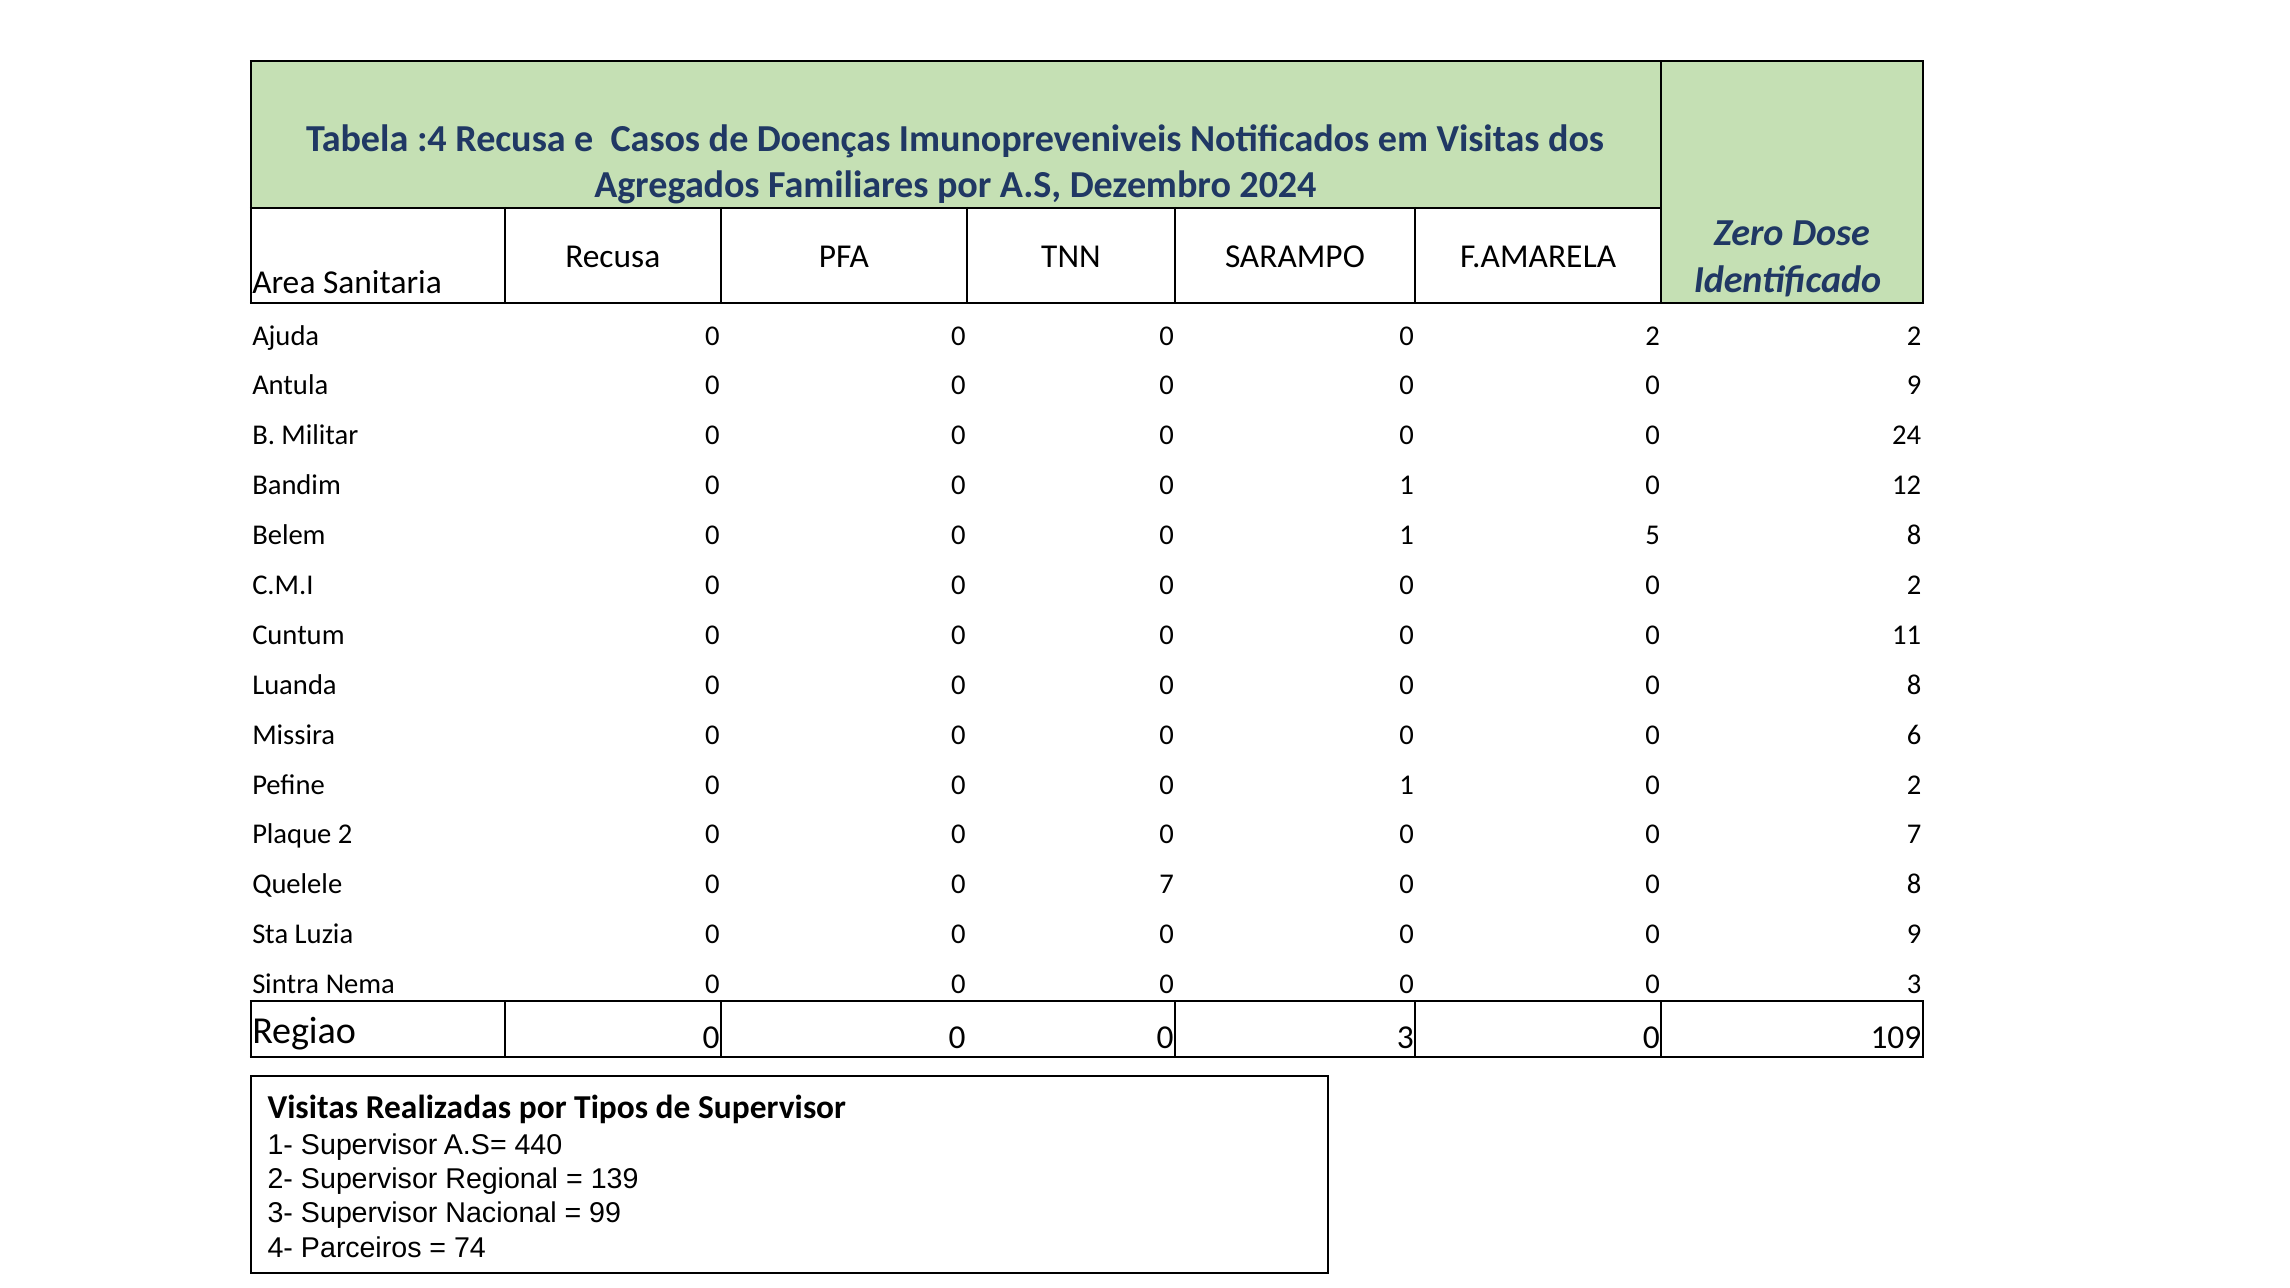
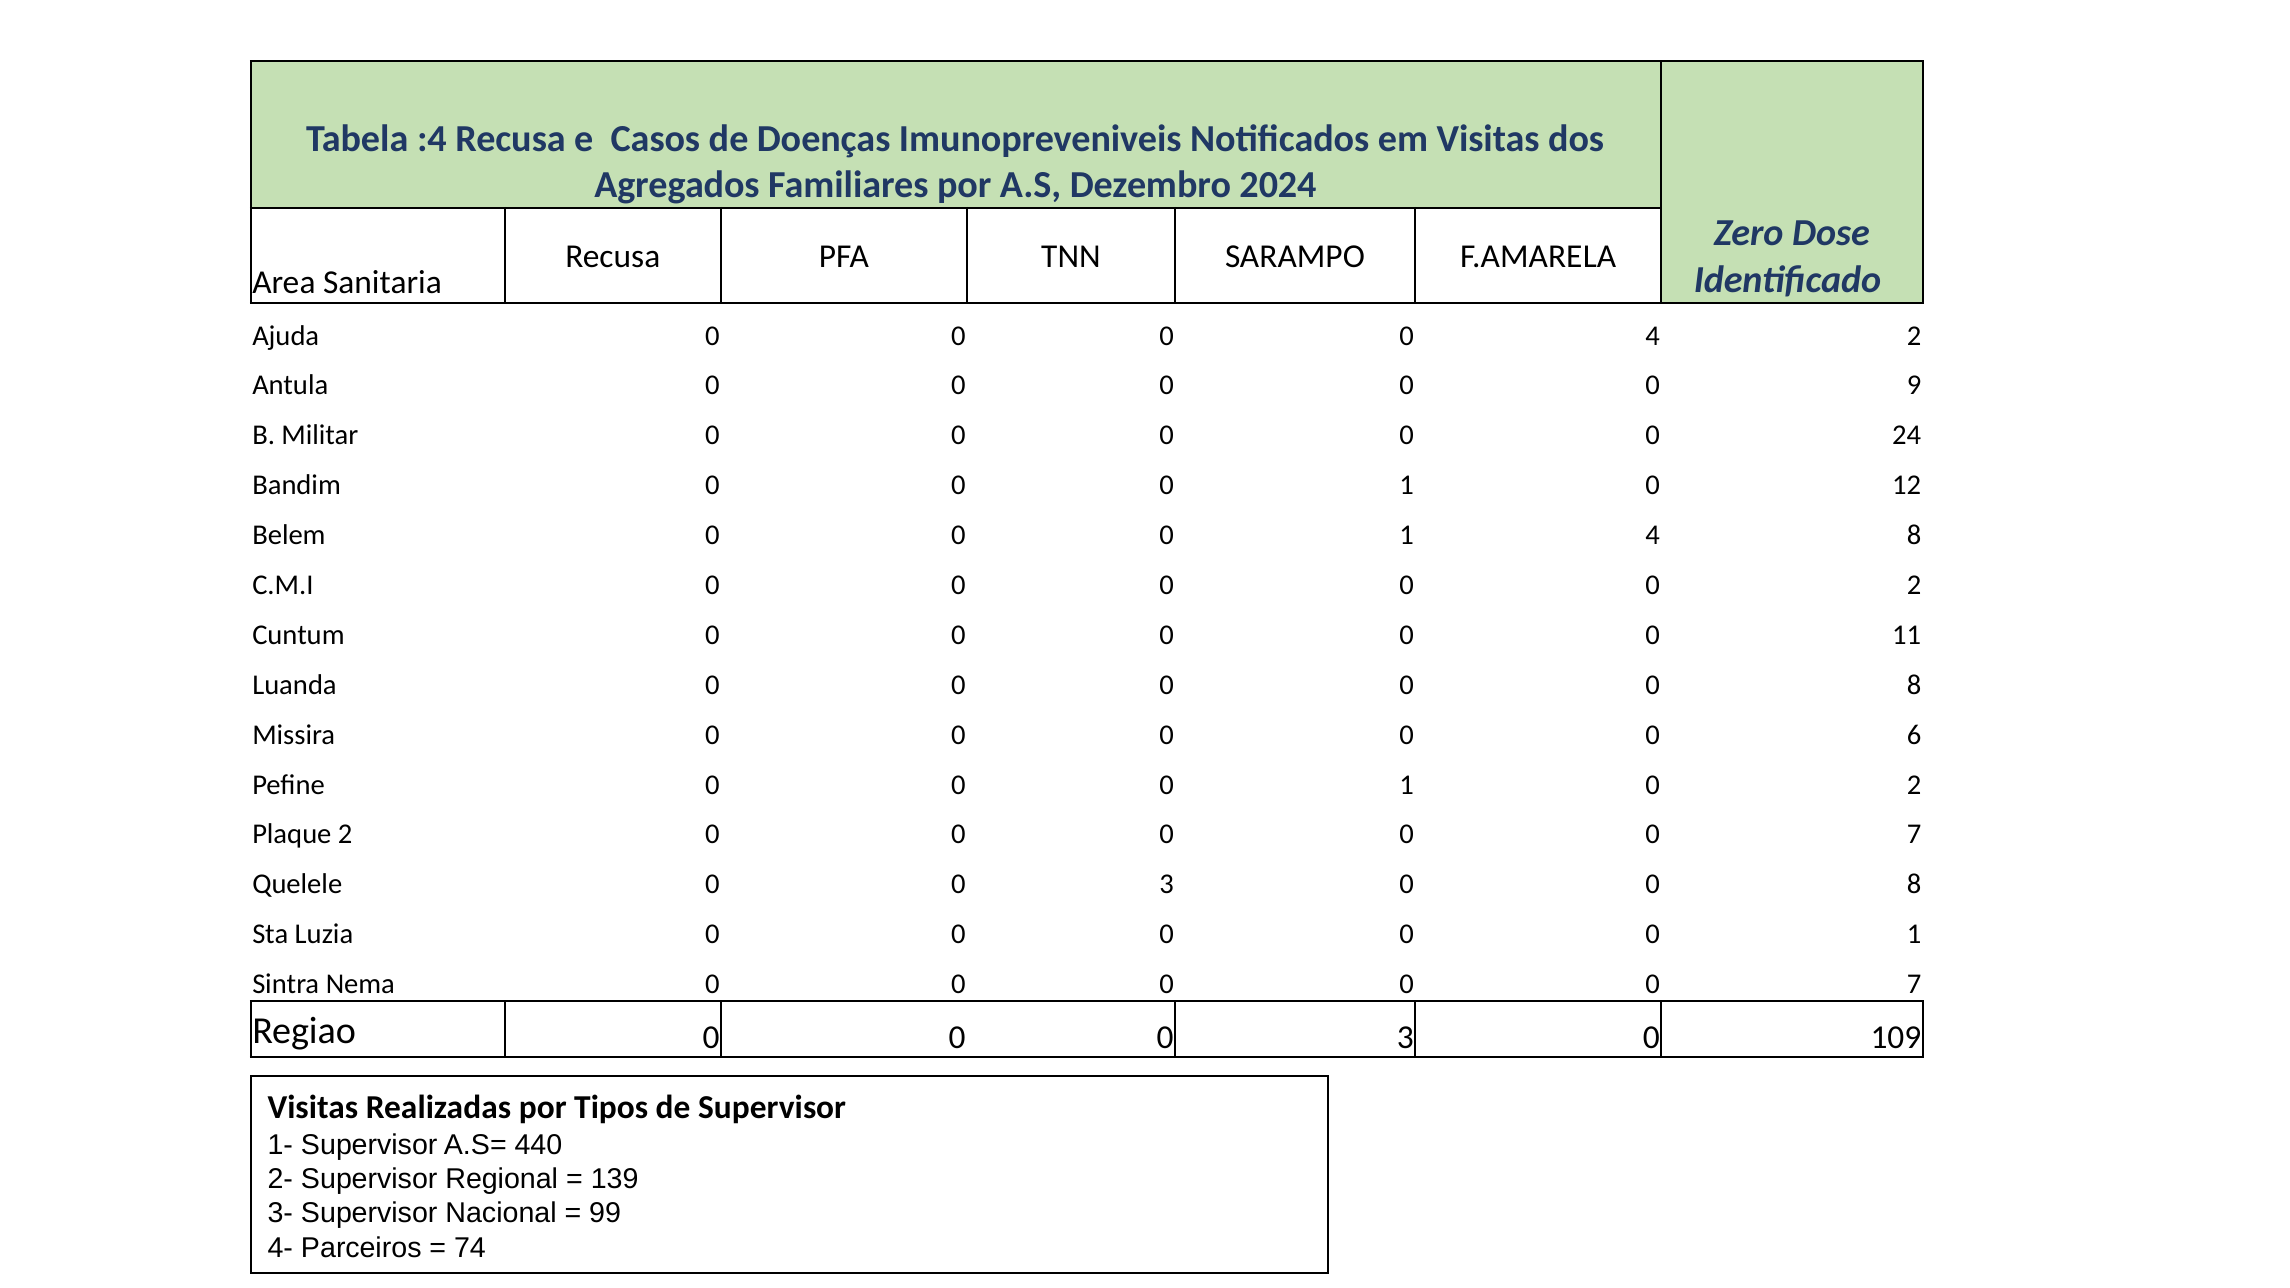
2: 2 -> 4 (1653, 336)
1 5: 5 -> 4 (1653, 535)
Quelele 0 0 7: 7 -> 3 (1167, 885)
9: 9 -> 1 (1914, 934)
3: 3 -> 7 (1914, 984)
